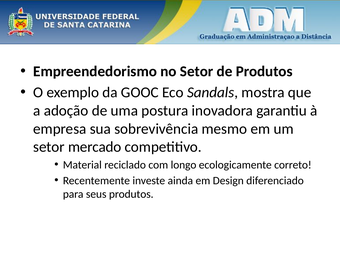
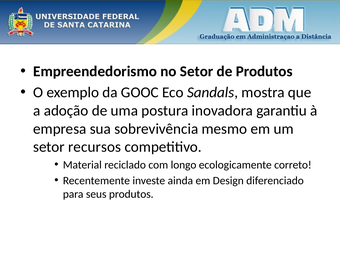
mercado: mercado -> recursos (95, 147)
